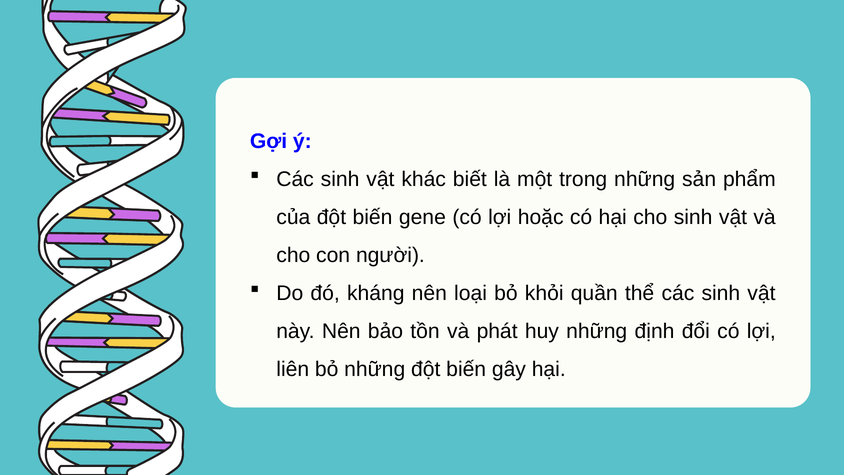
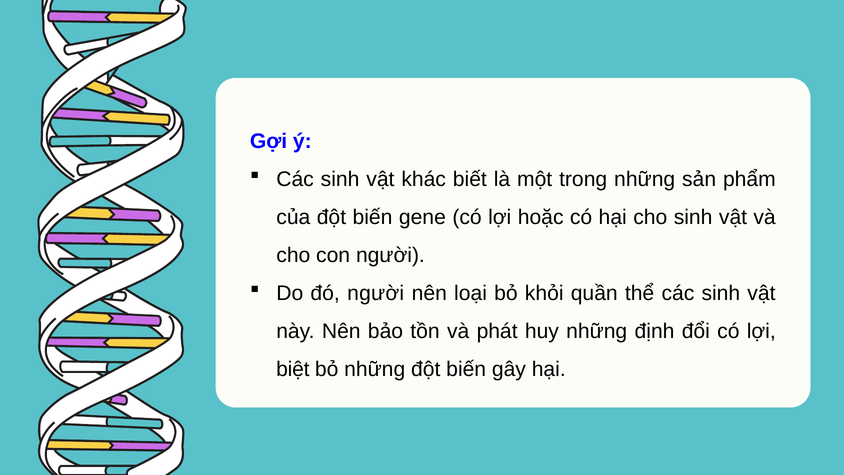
đó kháng: kháng -> người (376, 293)
liên: liên -> biệt (293, 369)
